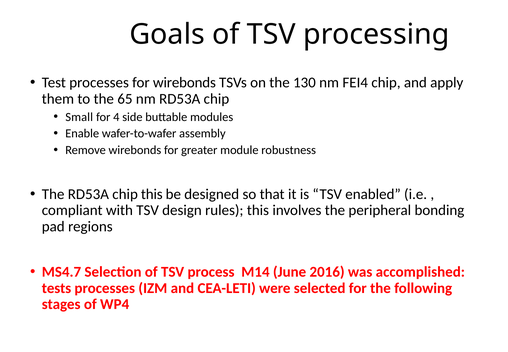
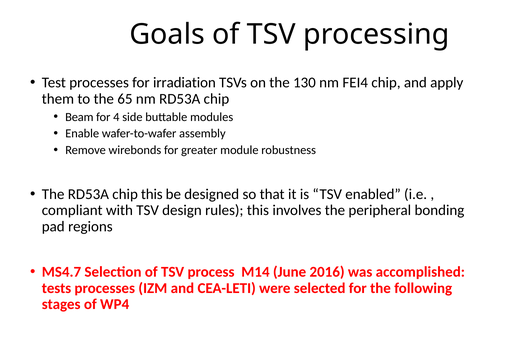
for wirebonds: wirebonds -> irradiation (184, 83)
Small: Small -> Beam (79, 117)
